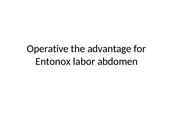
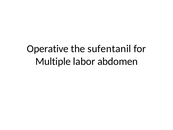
advantage: advantage -> sufentanil (109, 49)
Entonox: Entonox -> Multiple (53, 61)
